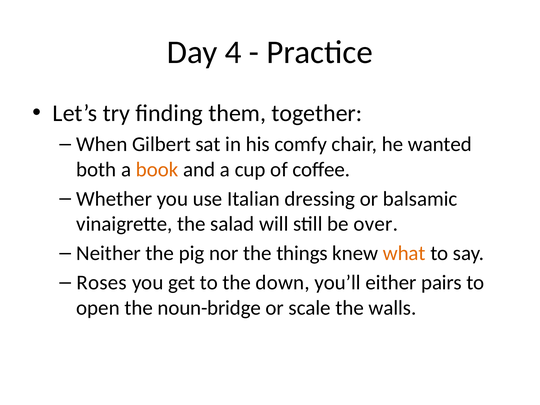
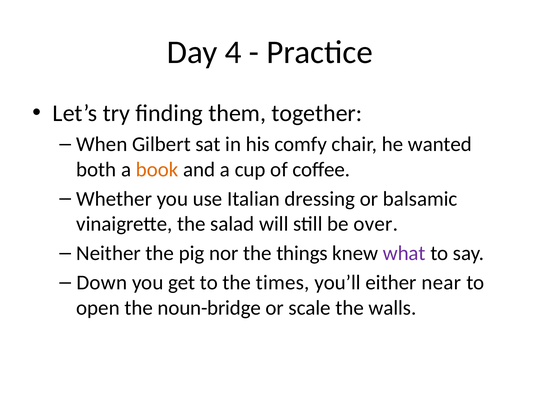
what colour: orange -> purple (404, 253)
Roses: Roses -> Down (102, 283)
down: down -> times (283, 283)
pairs: pairs -> near (441, 283)
